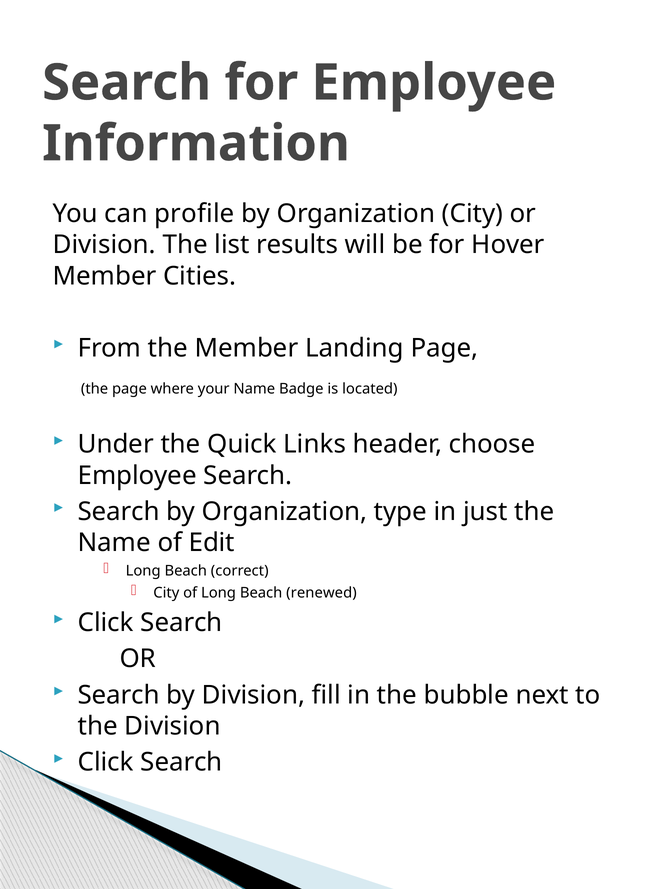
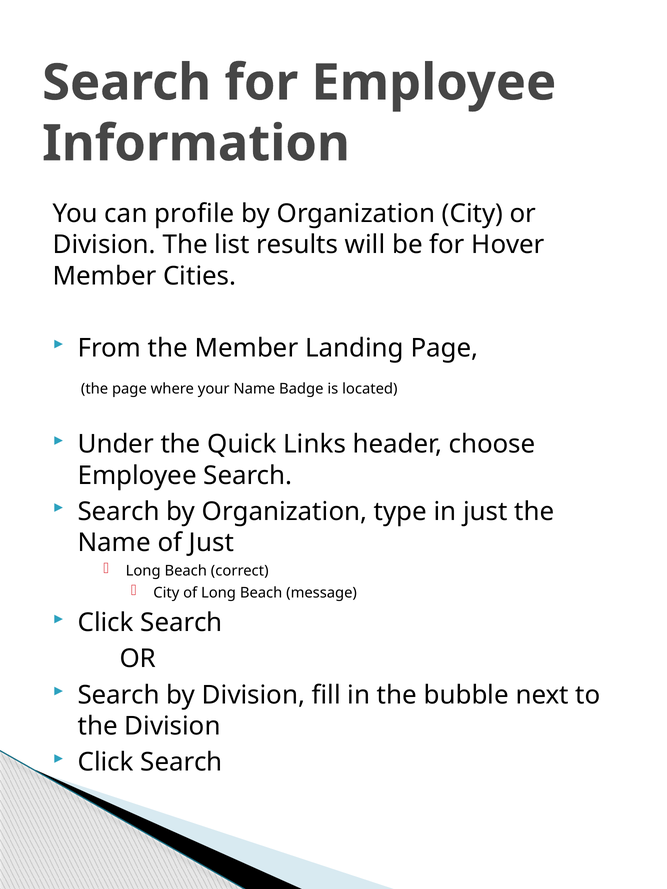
of Edit: Edit -> Just (212, 543)
renewed: renewed -> message (322, 593)
